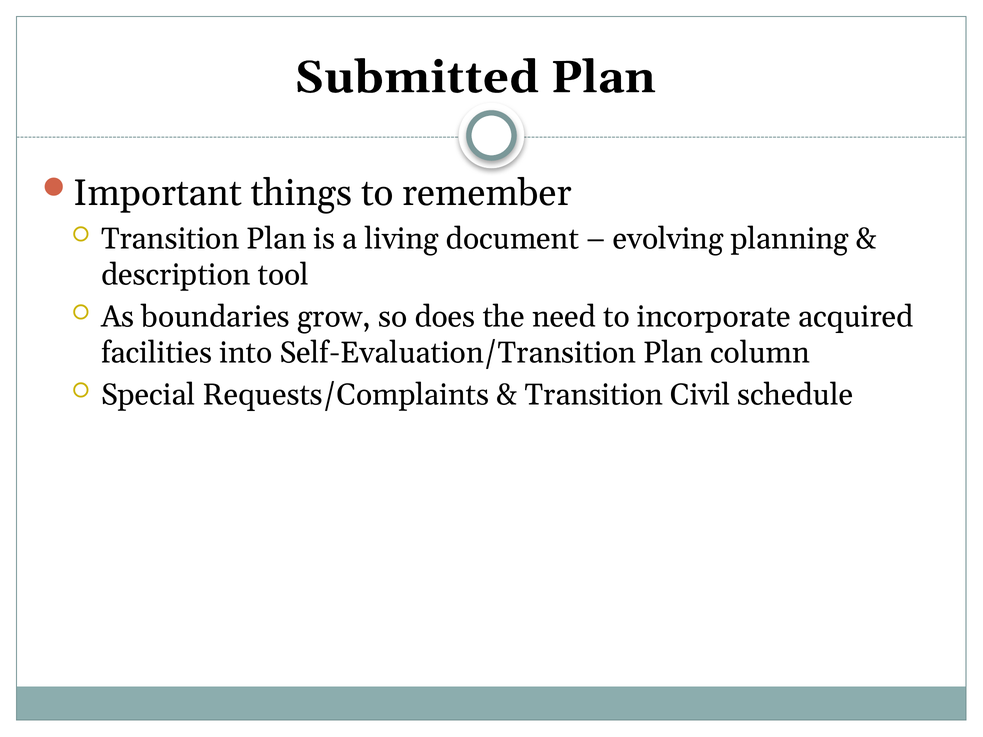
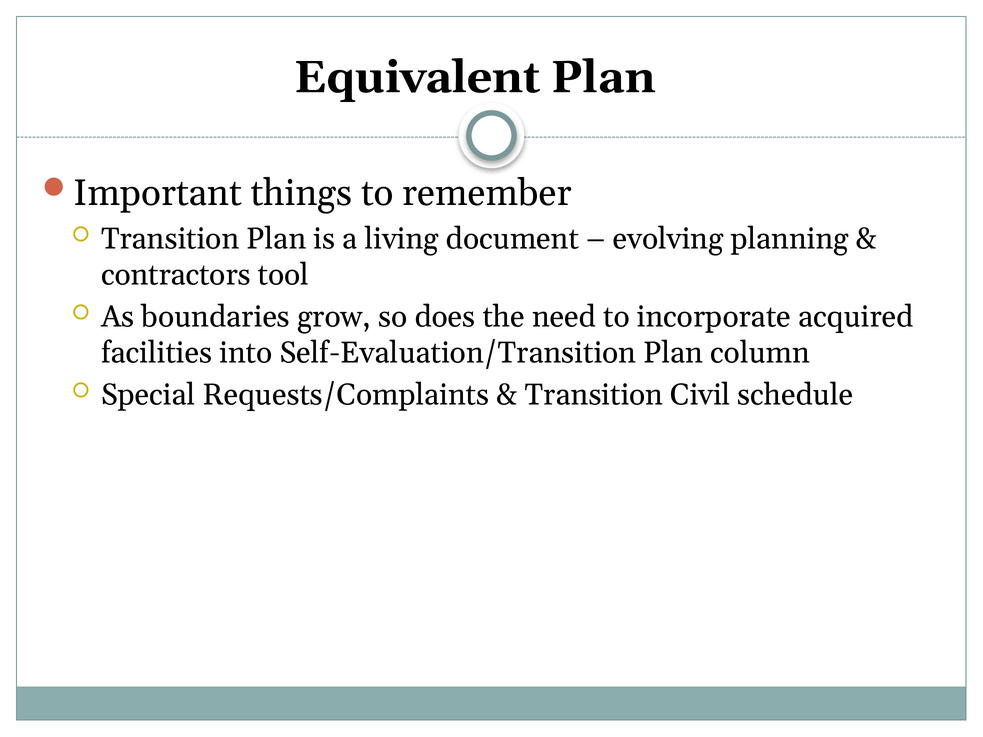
Submitted: Submitted -> Equivalent (417, 77)
description: description -> contractors (176, 275)
